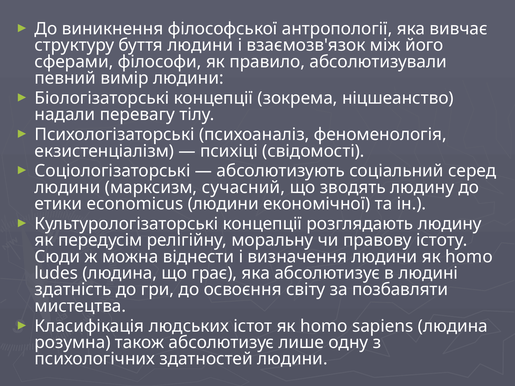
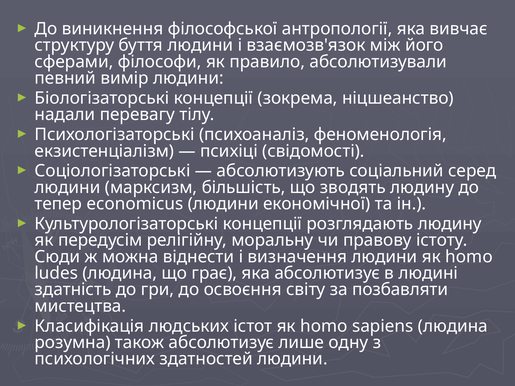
сучасний: сучасний -> більшість (244, 187)
етики: етики -> тепер (58, 204)
